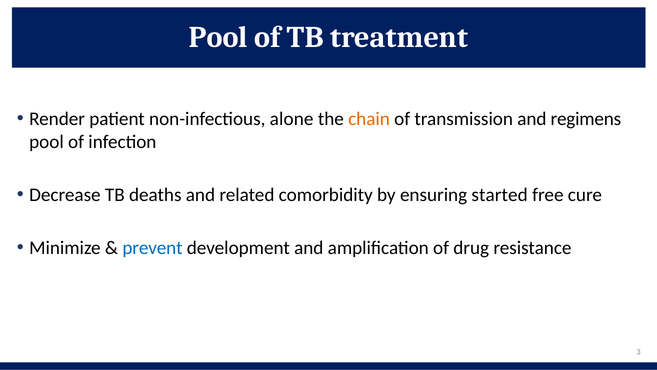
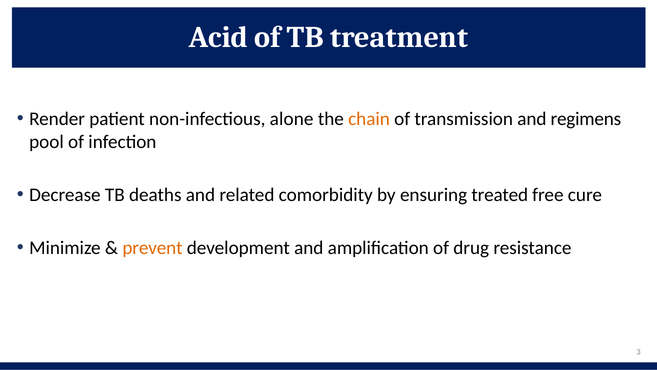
Pool: Pool -> Acid (218, 37)
started: started -> treated (500, 195)
prevent colour: blue -> orange (152, 248)
